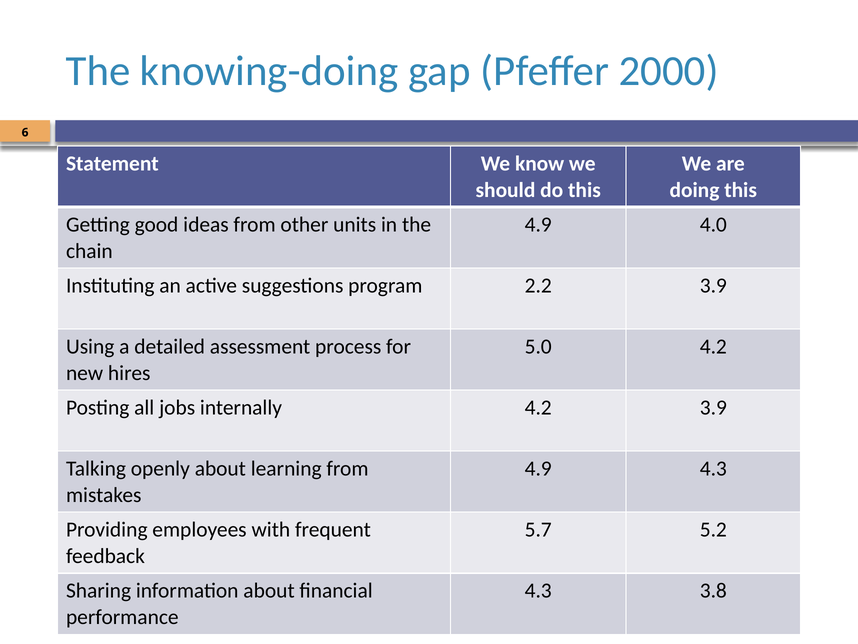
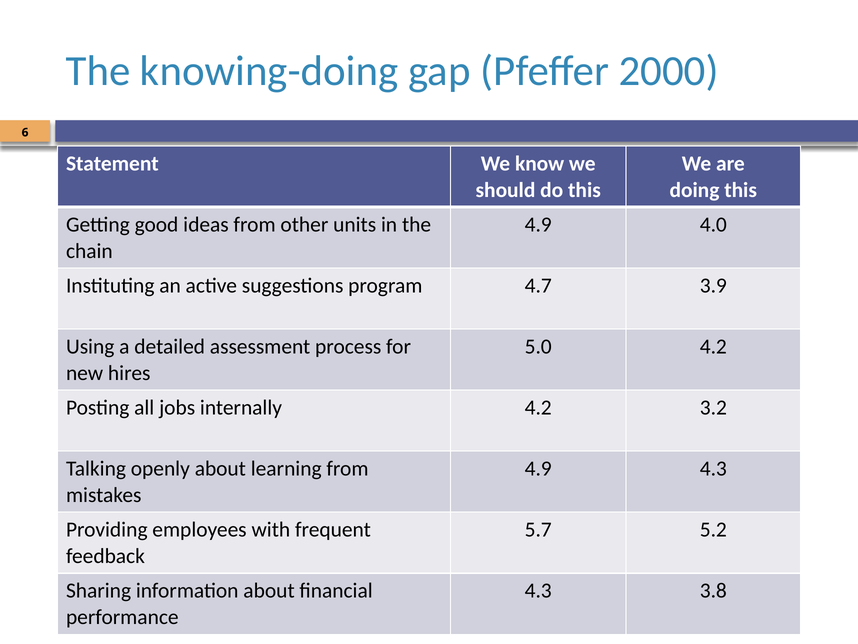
2.2: 2.2 -> 4.7 (538, 286)
4.2 3.9: 3.9 -> 3.2 (713, 408)
